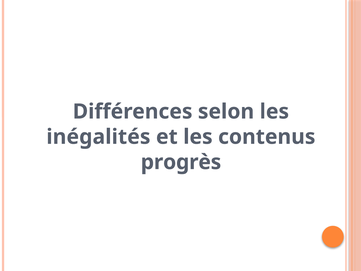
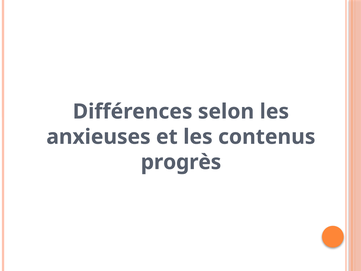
inégalités: inégalités -> anxieuses (98, 137)
